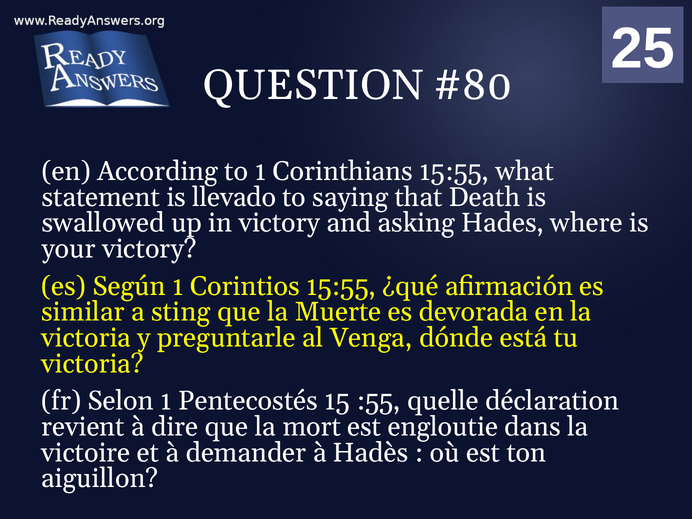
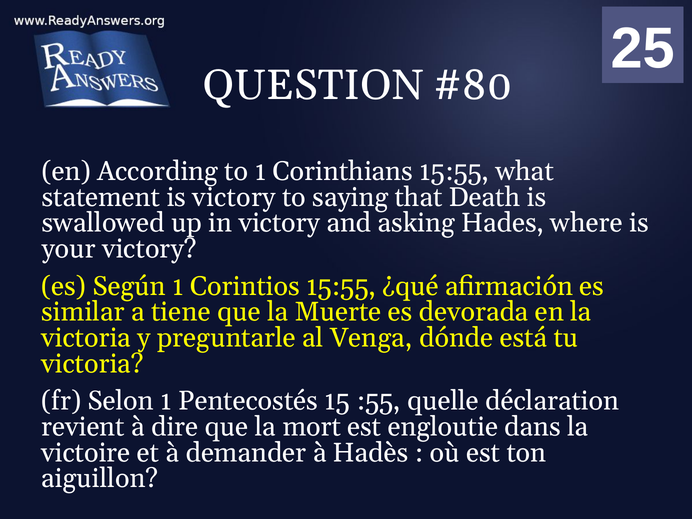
is llevado: llevado -> victory (234, 197)
sting: sting -> tiene (181, 312)
